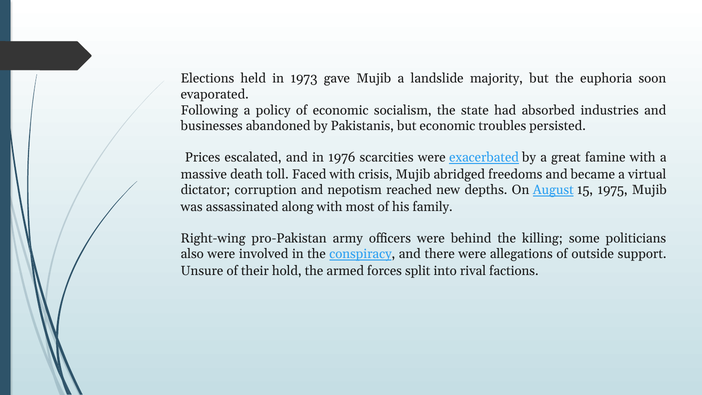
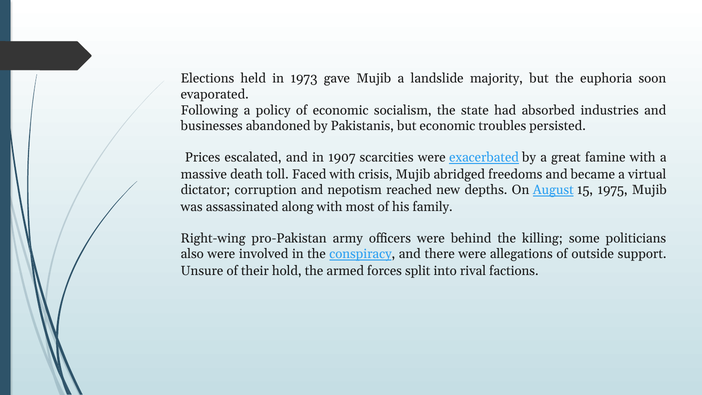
1976: 1976 -> 1907 (342, 158)
